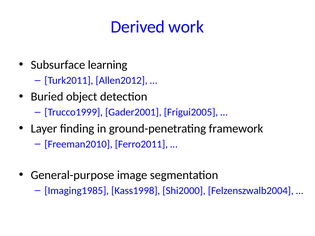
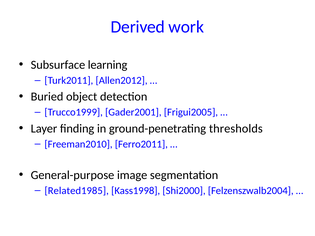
framework: framework -> thresholds (236, 129)
Imaging1985: Imaging1985 -> Related1985 (77, 191)
